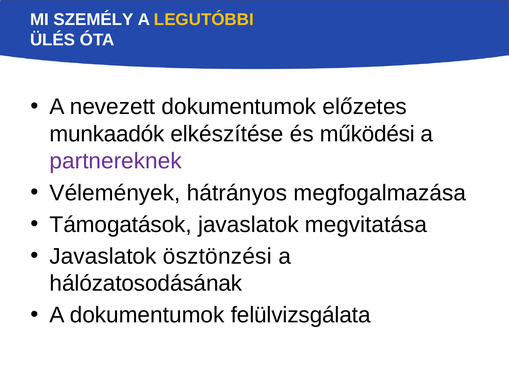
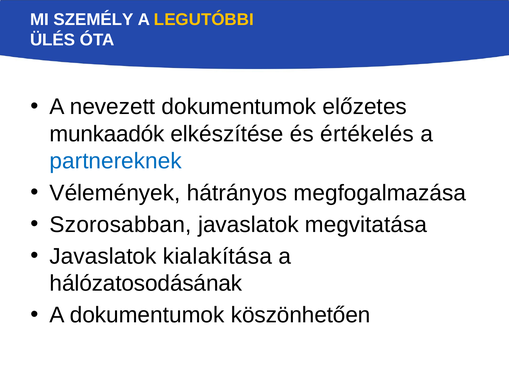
működési: működési -> értékelés (367, 134)
partnereknek colour: purple -> blue (116, 161)
Támogatások: Támogatások -> Szorosabban (121, 224)
ösztönzési: ösztönzési -> kialakítása (217, 256)
felülvizsgálata: felülvizsgálata -> köszönhetően (301, 315)
